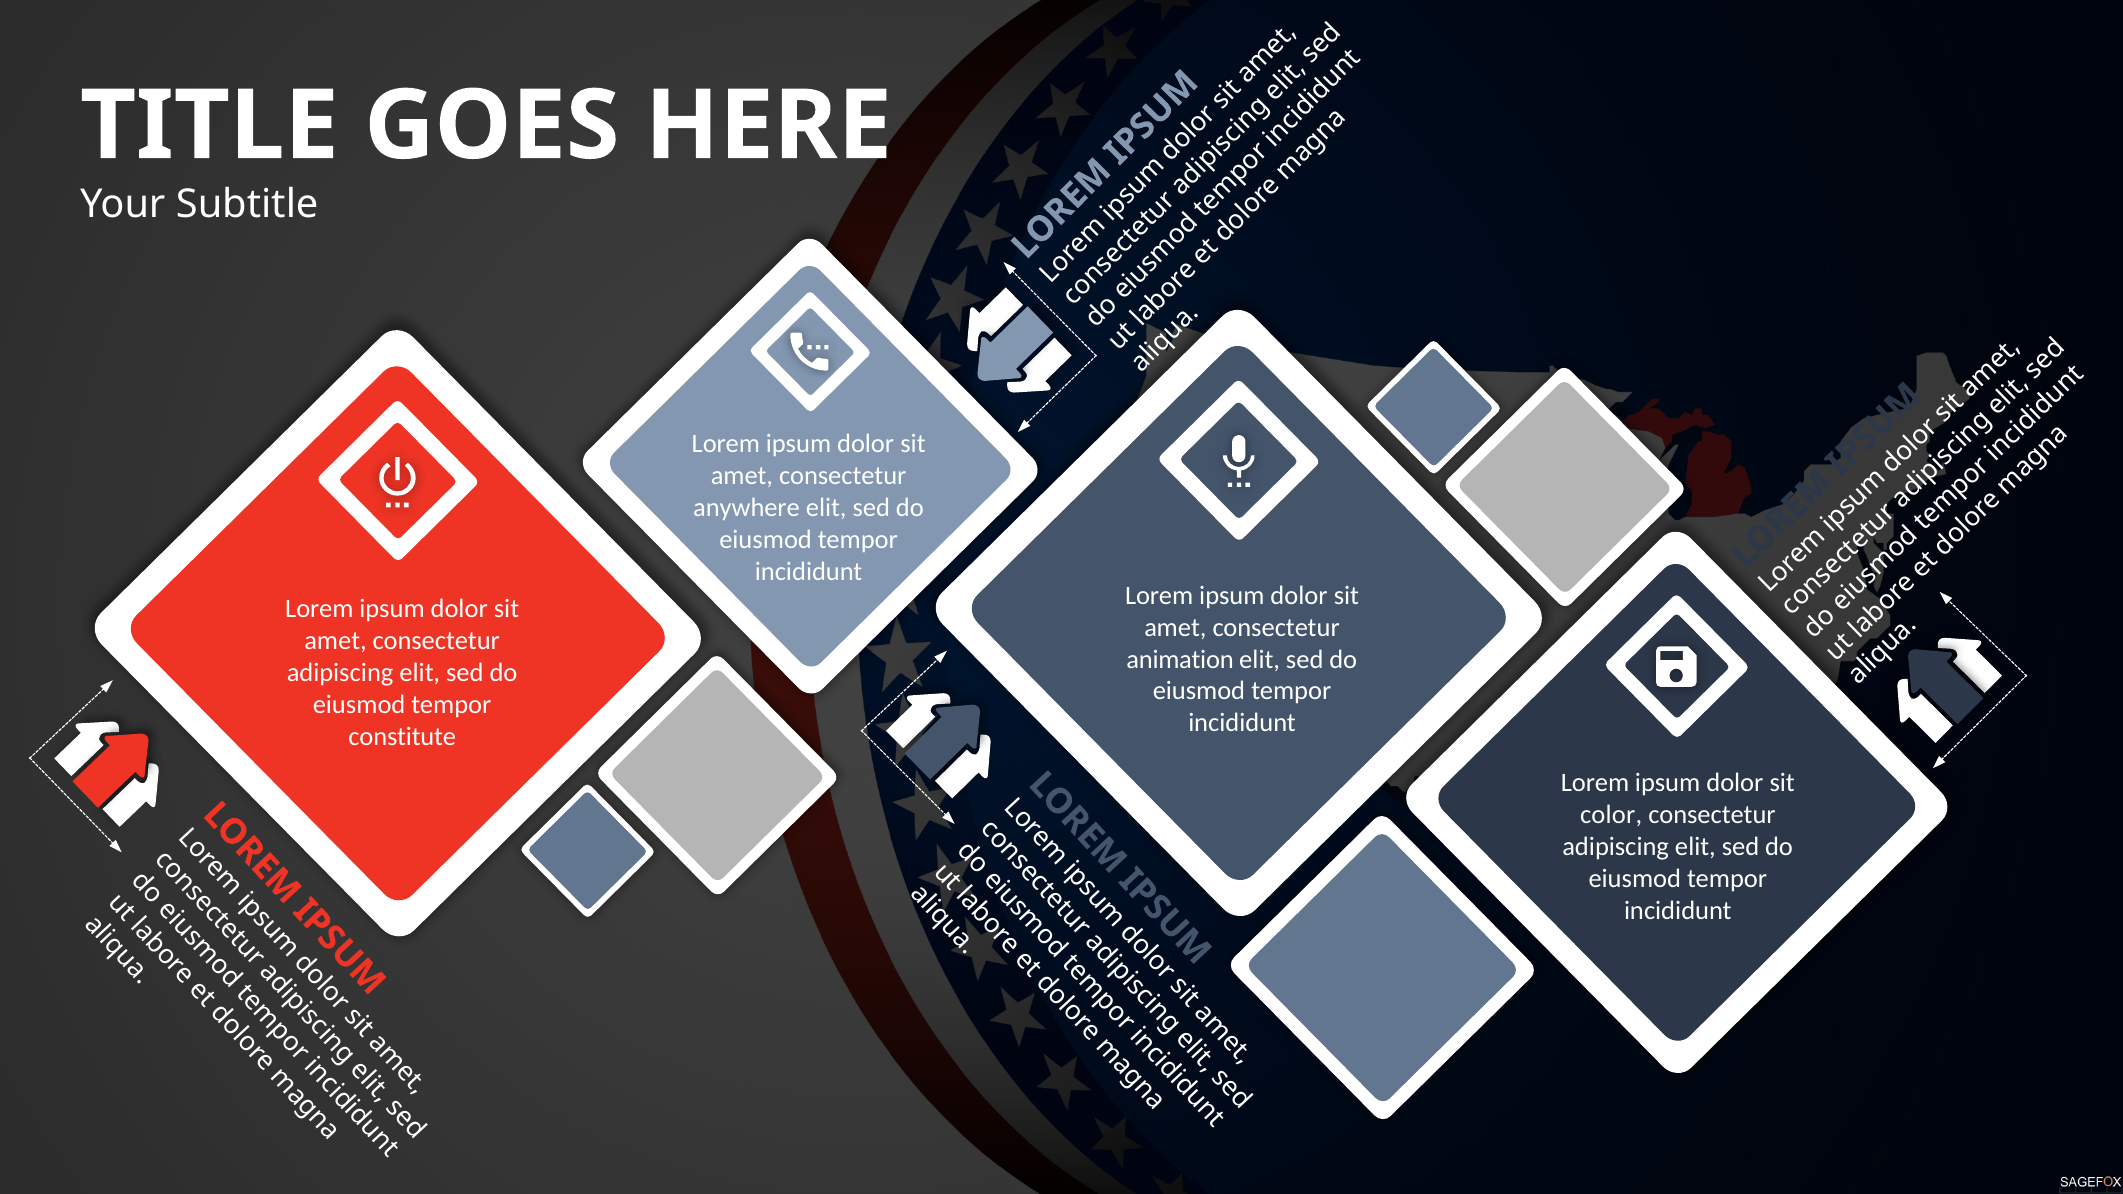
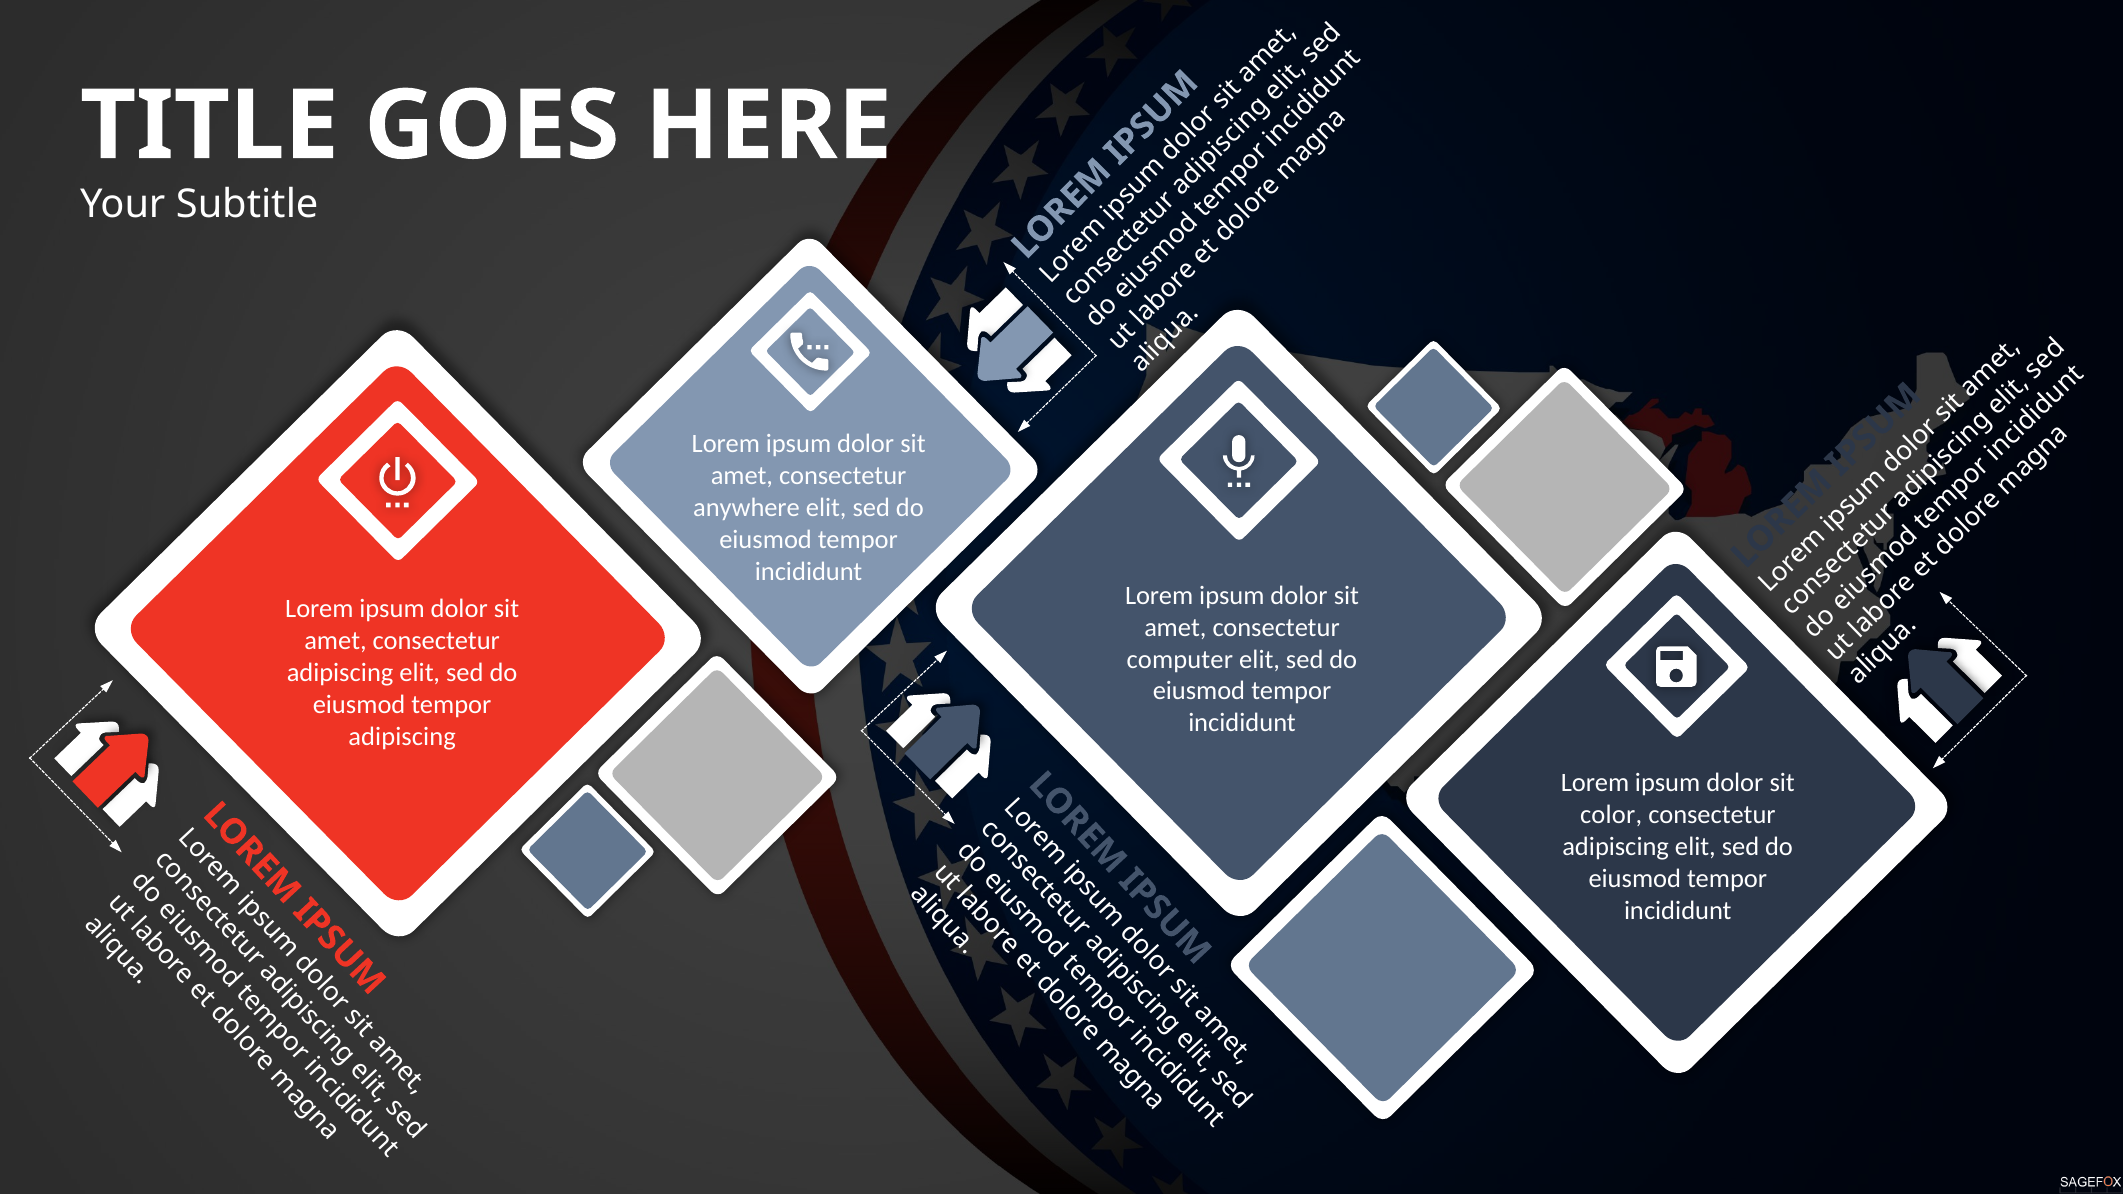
animation: animation -> computer (1180, 659)
constitute: constitute -> adipiscing (402, 737)
